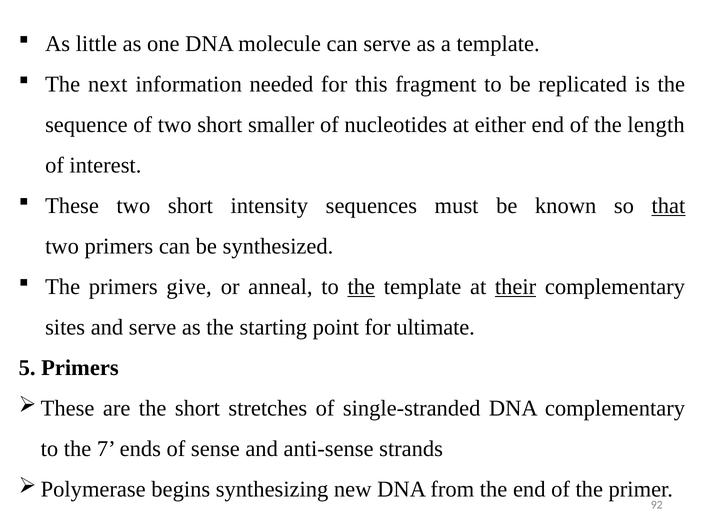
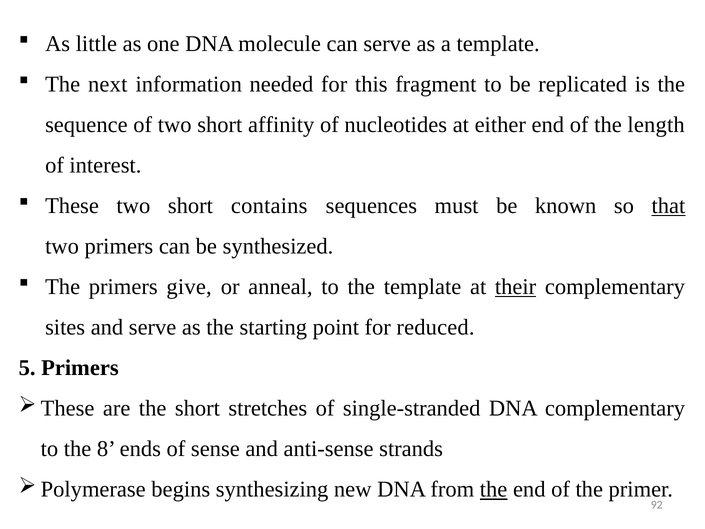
smaller: smaller -> affinity (281, 125)
intensity: intensity -> contains (269, 206)
the underline: present -> none (361, 287)
ultimate: ultimate -> reduced (436, 327)
7: 7 -> 8 (106, 449)
the underline: none -> present (494, 489)
